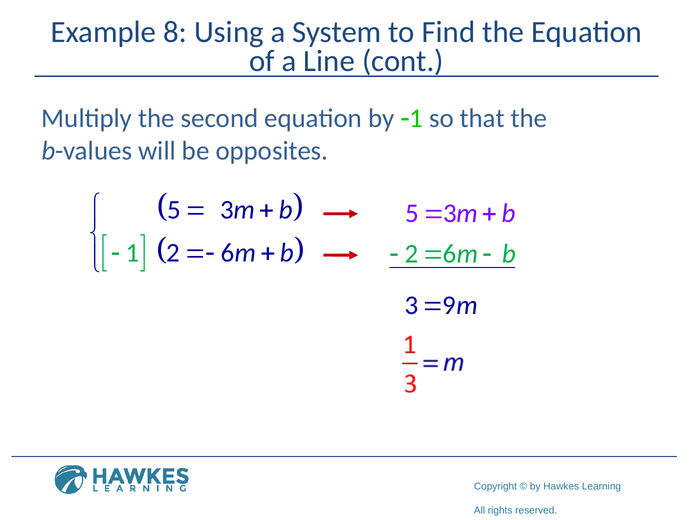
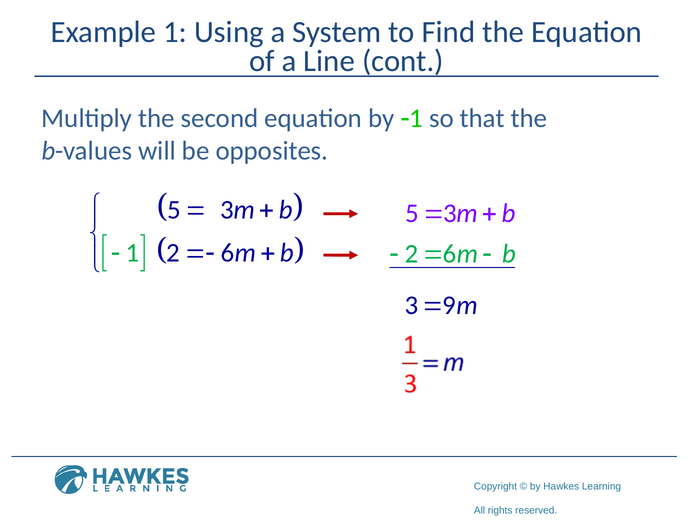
Example 8: 8 -> 1 (175, 32)
